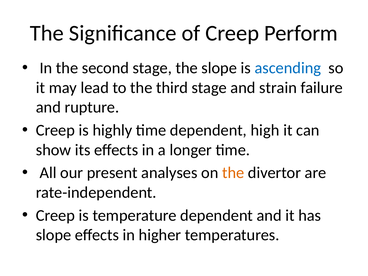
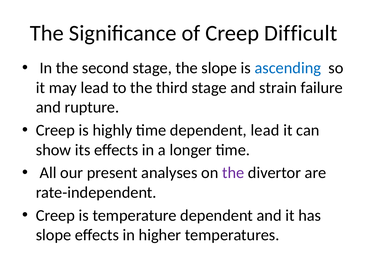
Perform: Perform -> Difficult (301, 33)
dependent high: high -> lead (265, 130)
the colour: orange -> purple (233, 173)
